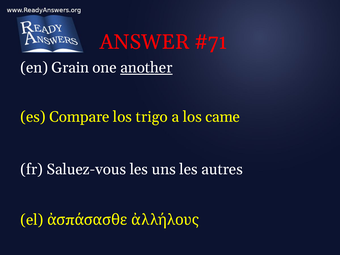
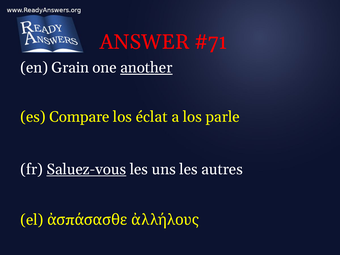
trigo: trigo -> éclat (152, 117)
came: came -> parle (223, 117)
Saluez-vous underline: none -> present (86, 169)
